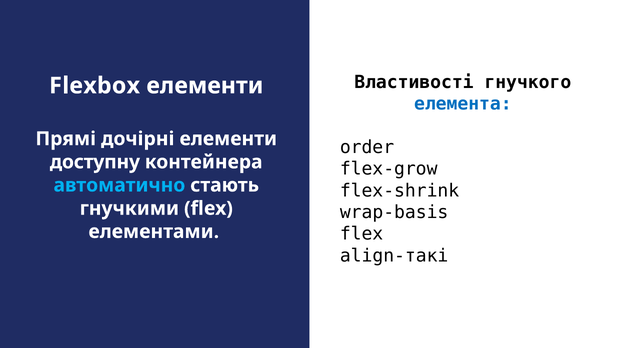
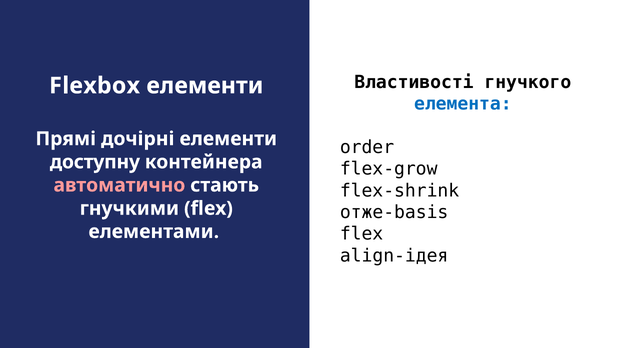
автоматично colour: light blue -> pink (119, 185)
wrap-basis: wrap-basis -> отже-basis (394, 212)
align-такі: align-такі -> align-ідея (394, 256)
